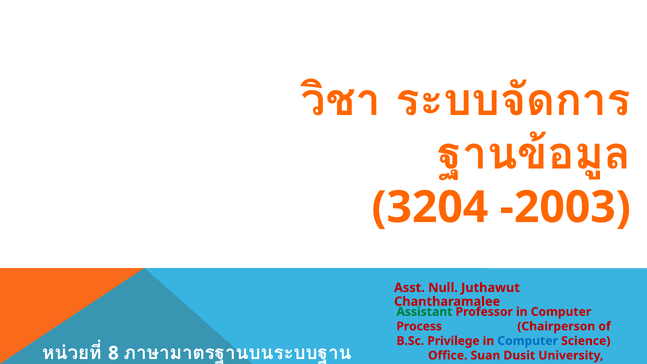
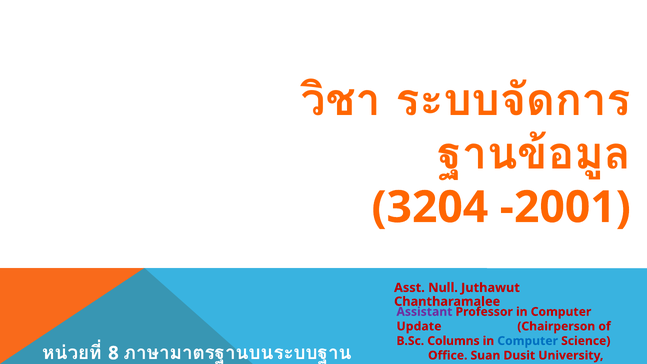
-2003: -2003 -> -2001 (565, 207)
Assistant colour: green -> purple (424, 312)
Process: Process -> Update (419, 326)
Privilege: Privilege -> Columns (453, 341)
